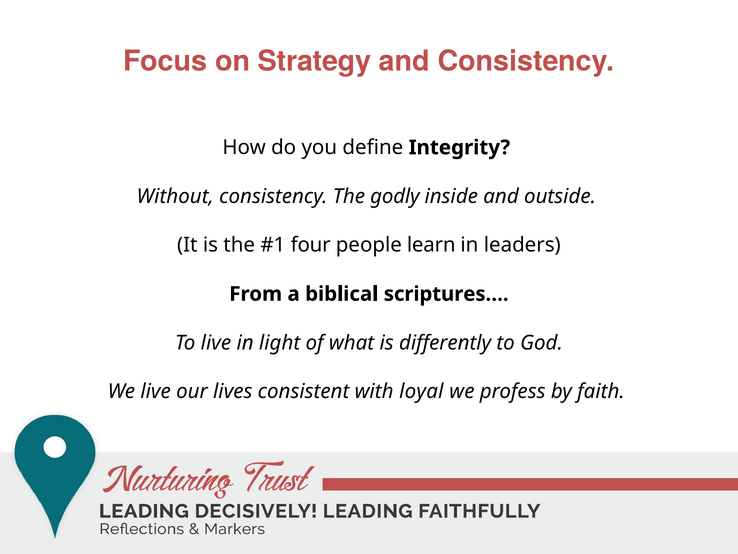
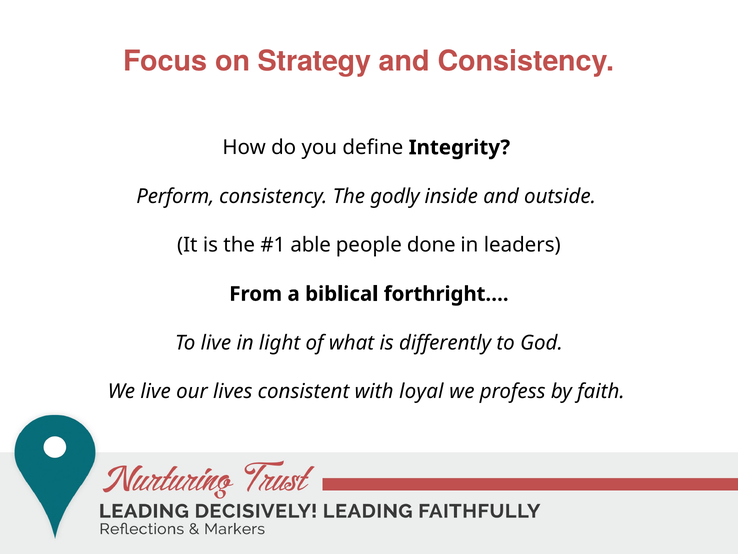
Without: Without -> Perform (175, 196)
four: four -> able (311, 245)
learn: learn -> done (431, 245)
scriptures…: scriptures… -> forthright… (446, 294)
